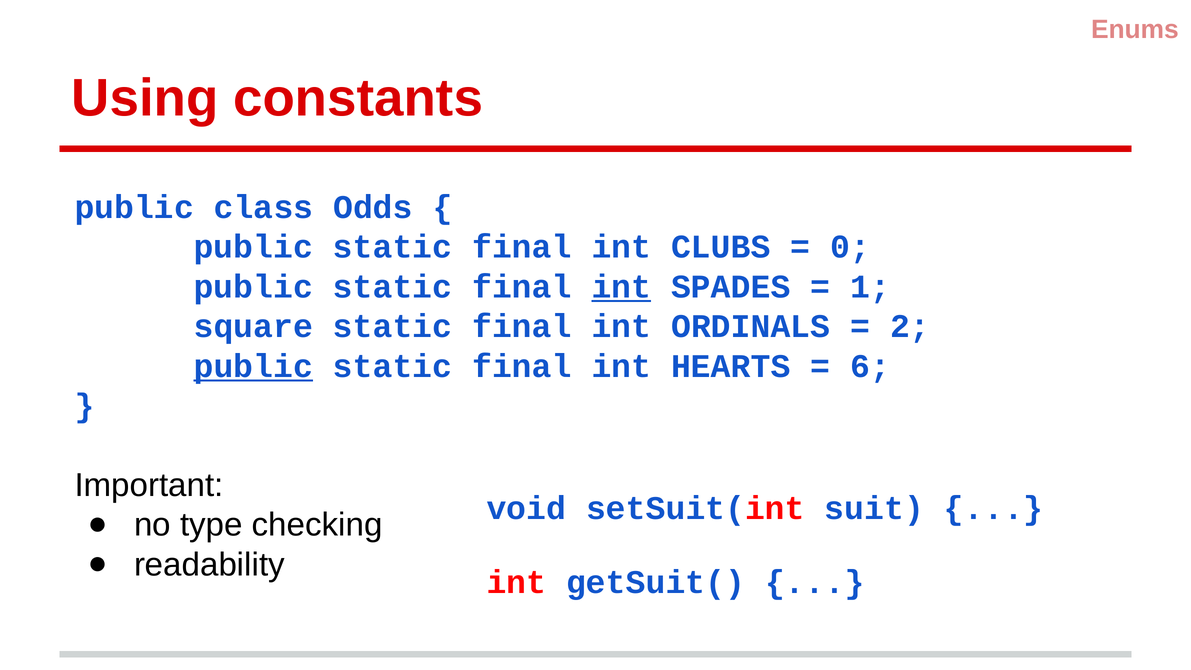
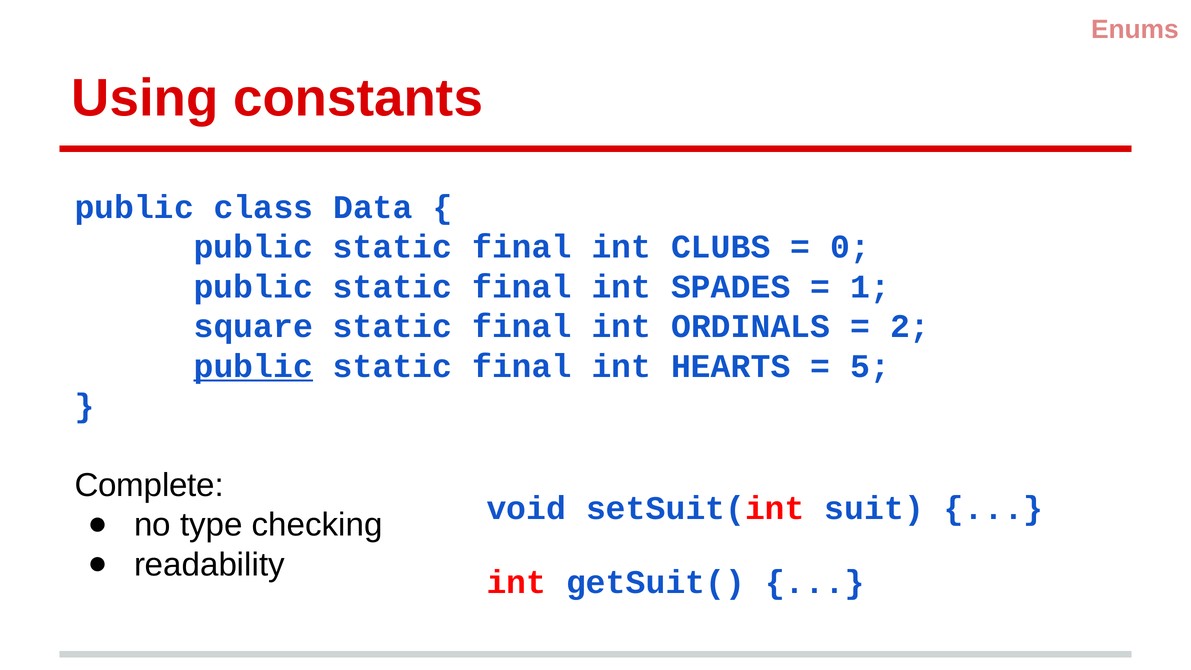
Odds: Odds -> Data (373, 207)
int underline: present -> none (621, 287)
6: 6 -> 5 (870, 366)
Important: Important -> Complete (149, 485)
